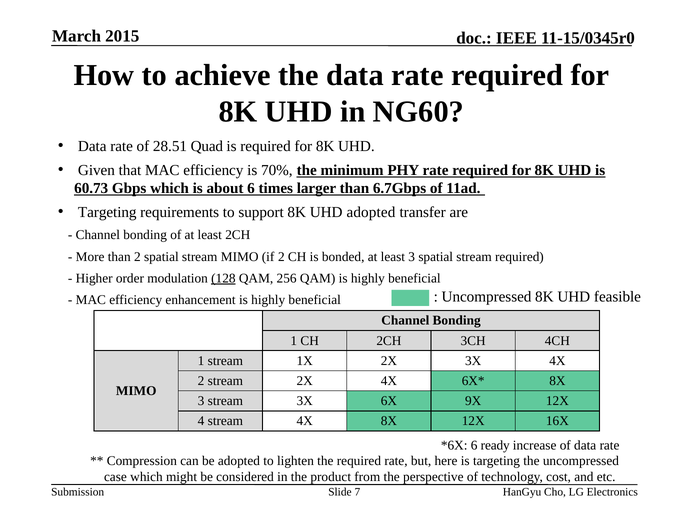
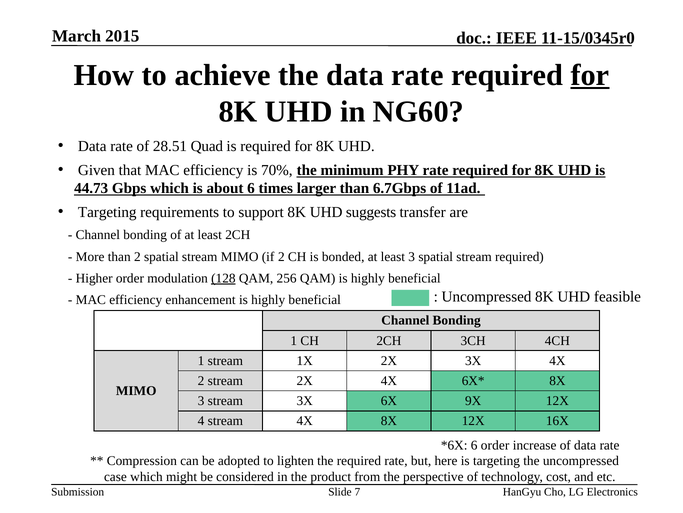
for underline: none -> present (590, 75)
60.73: 60.73 -> 44.73 (91, 188)
UHD adopted: adopted -> suggests (371, 212)
6 ready: ready -> order (495, 444)
